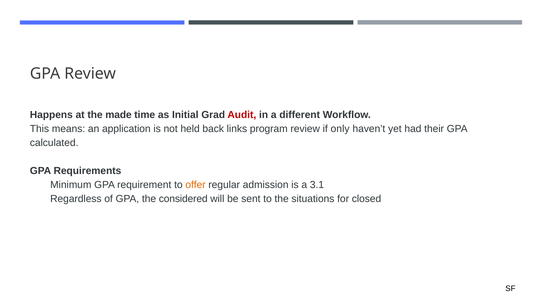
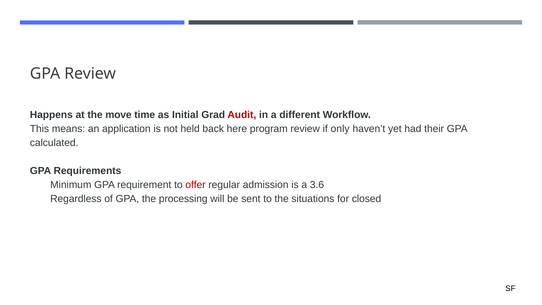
made: made -> move (118, 115)
links: links -> here (237, 129)
offer colour: orange -> red (196, 185)
3.1: 3.1 -> 3.6 (317, 185)
considered: considered -> processing (183, 199)
